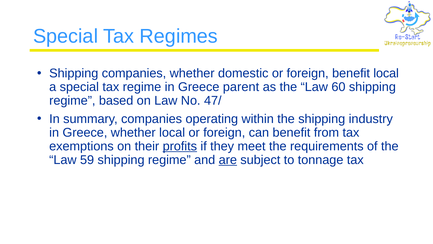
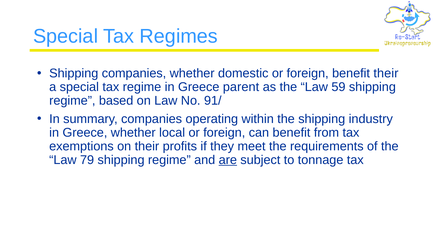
benefit local: local -> their (386, 73)
60: 60 -> 59 (338, 87)
47/: 47/ -> 91/ (213, 100)
profits underline: present -> none (180, 146)
59: 59 -> 79 (87, 160)
